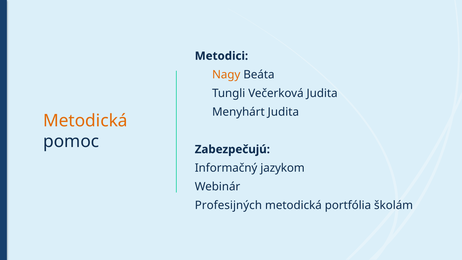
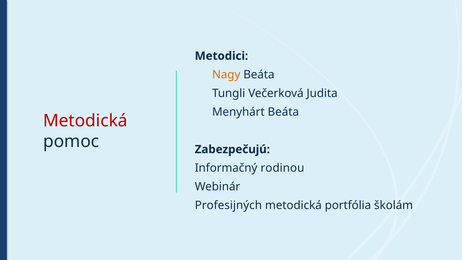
Menyhárt Judita: Judita -> Beáta (283, 112)
Metodická colour: orange -> red (85, 121)
jazykom: jazykom -> rodinou (282, 168)
